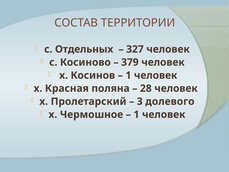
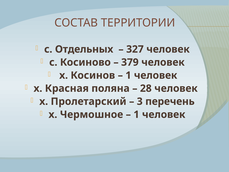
долевого: долевого -> перечень (170, 101)
